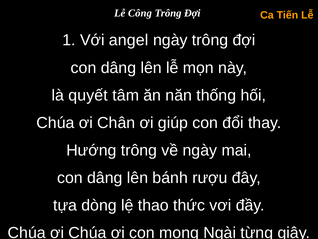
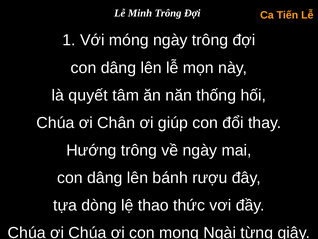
Công: Công -> Minh (140, 13)
angel: angel -> móng (129, 40)
